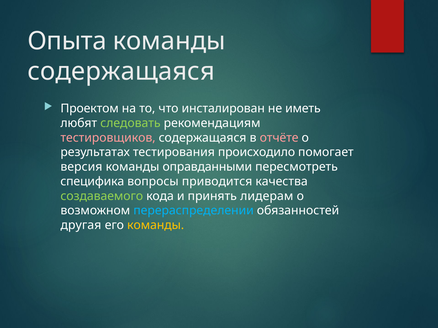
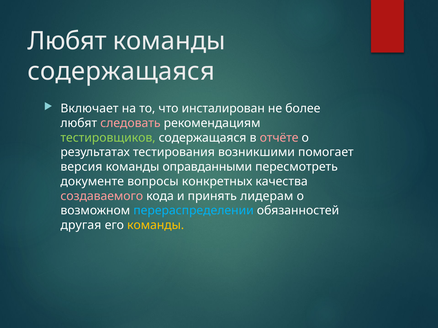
Опыта: Опыта -> Любят (67, 41)
Проектом: Проектом -> Включает (89, 109)
иметь: иметь -> более (303, 109)
следовать colour: light green -> pink (130, 123)
тестировщиков colour: pink -> light green (108, 138)
происходило: происходило -> возникшими (256, 152)
специфика: специфика -> документе (92, 182)
приводится: приводится -> конкретных (217, 182)
создаваемого colour: light green -> pink (102, 196)
